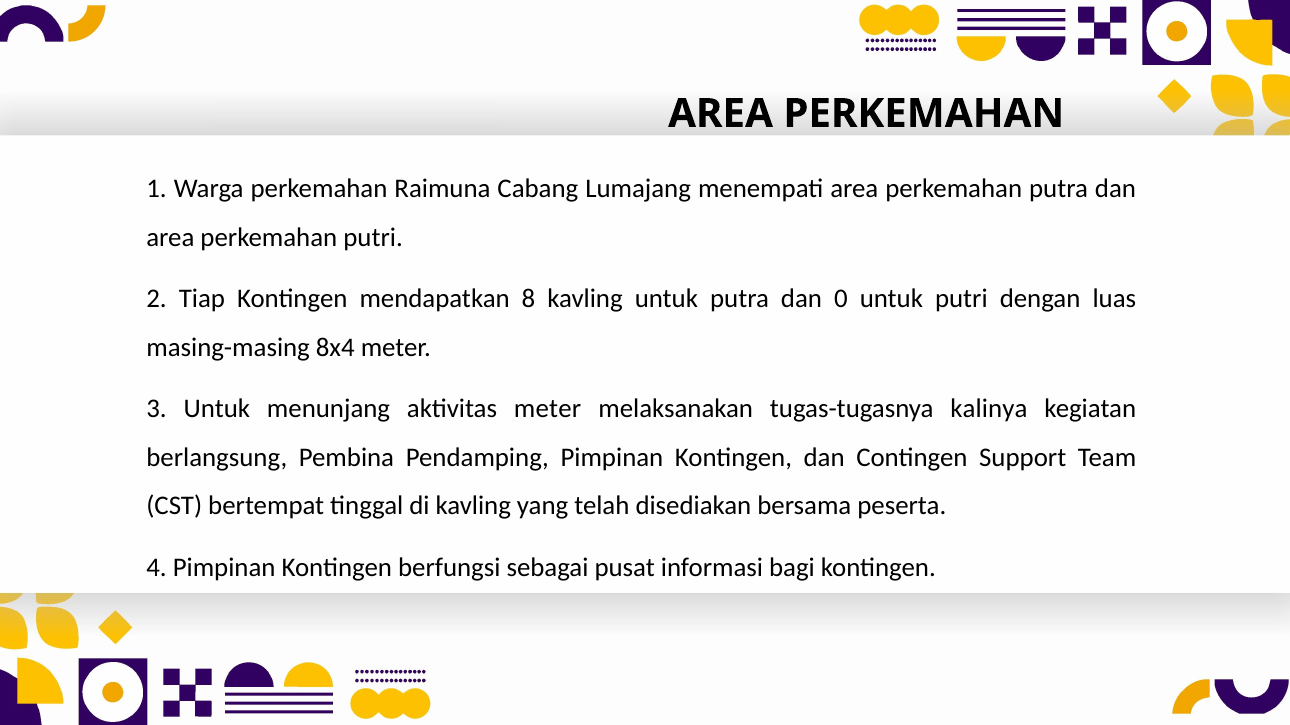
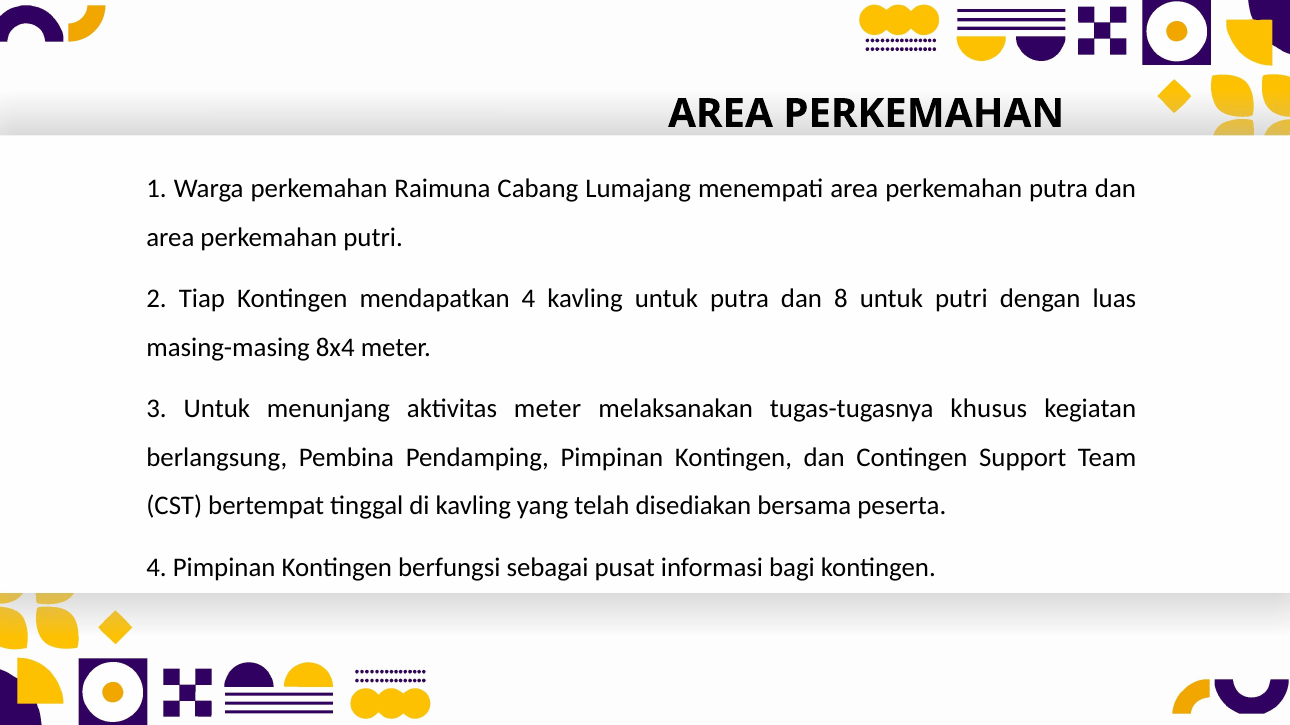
mendapatkan 8: 8 -> 4 (529, 299)
0: 0 -> 8 (841, 299)
kalinya: kalinya -> khusus (989, 409)
